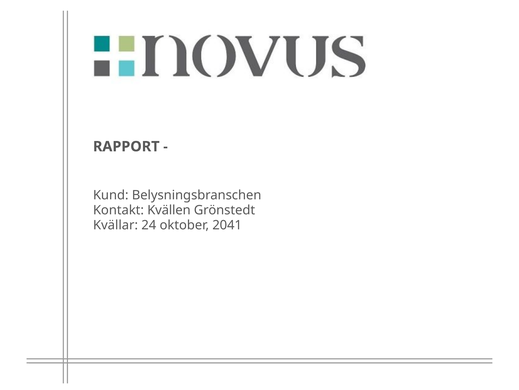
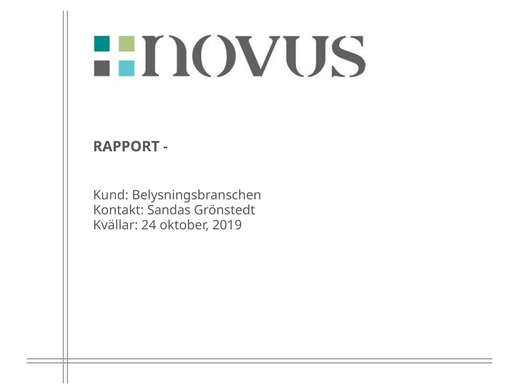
Kvällen: Kvällen -> Sandas (169, 210)
2041: 2041 -> 2019 (227, 225)
